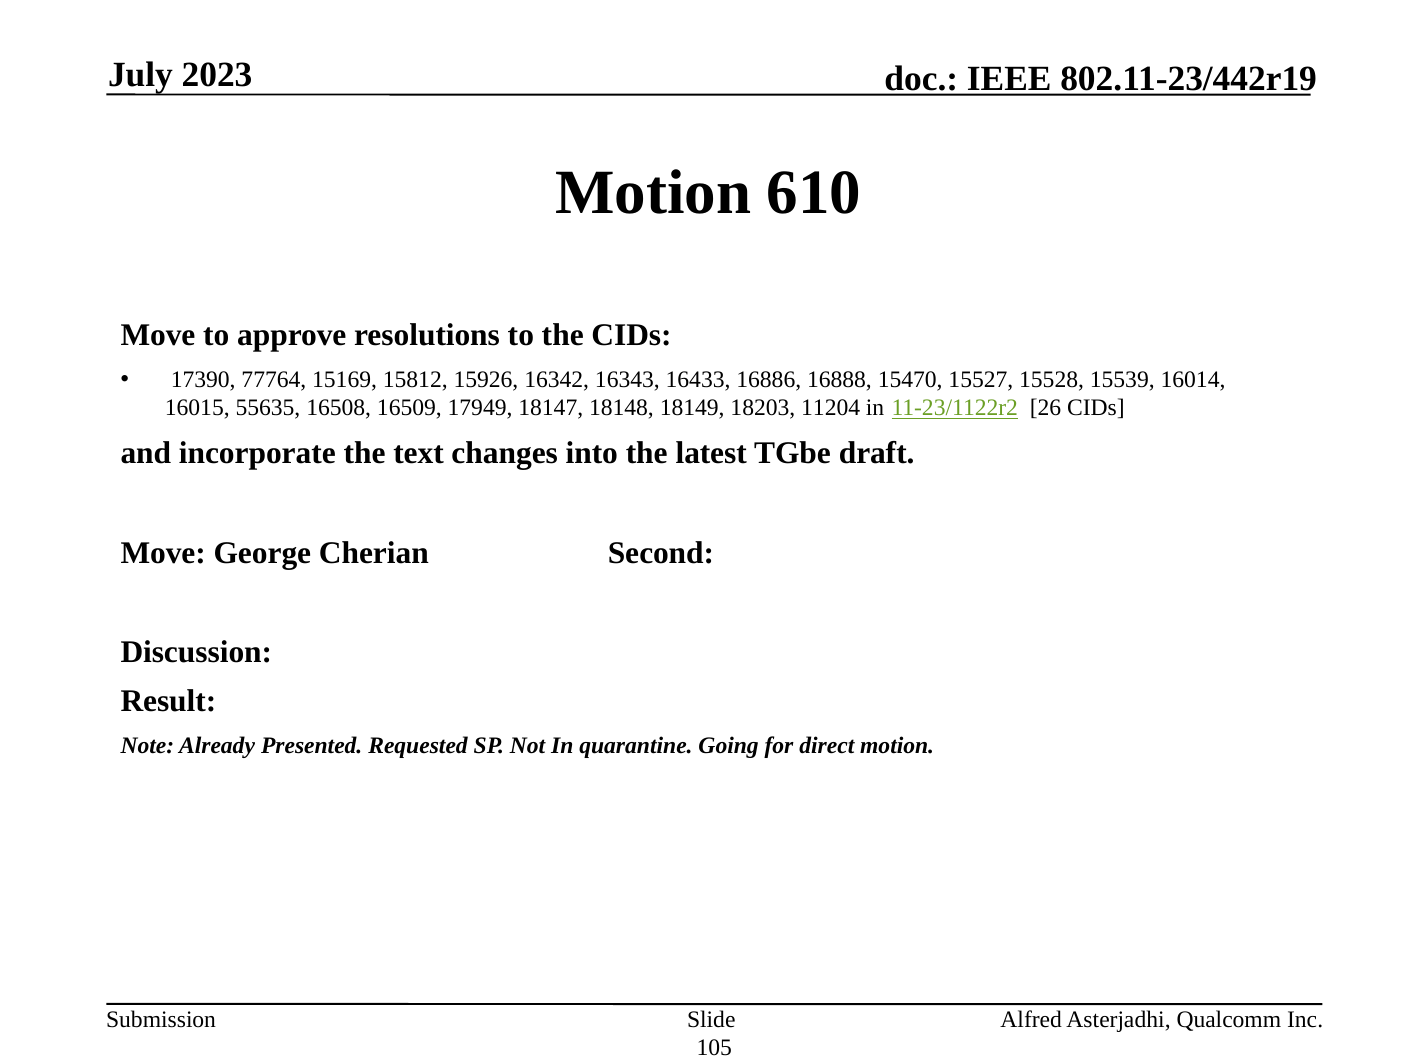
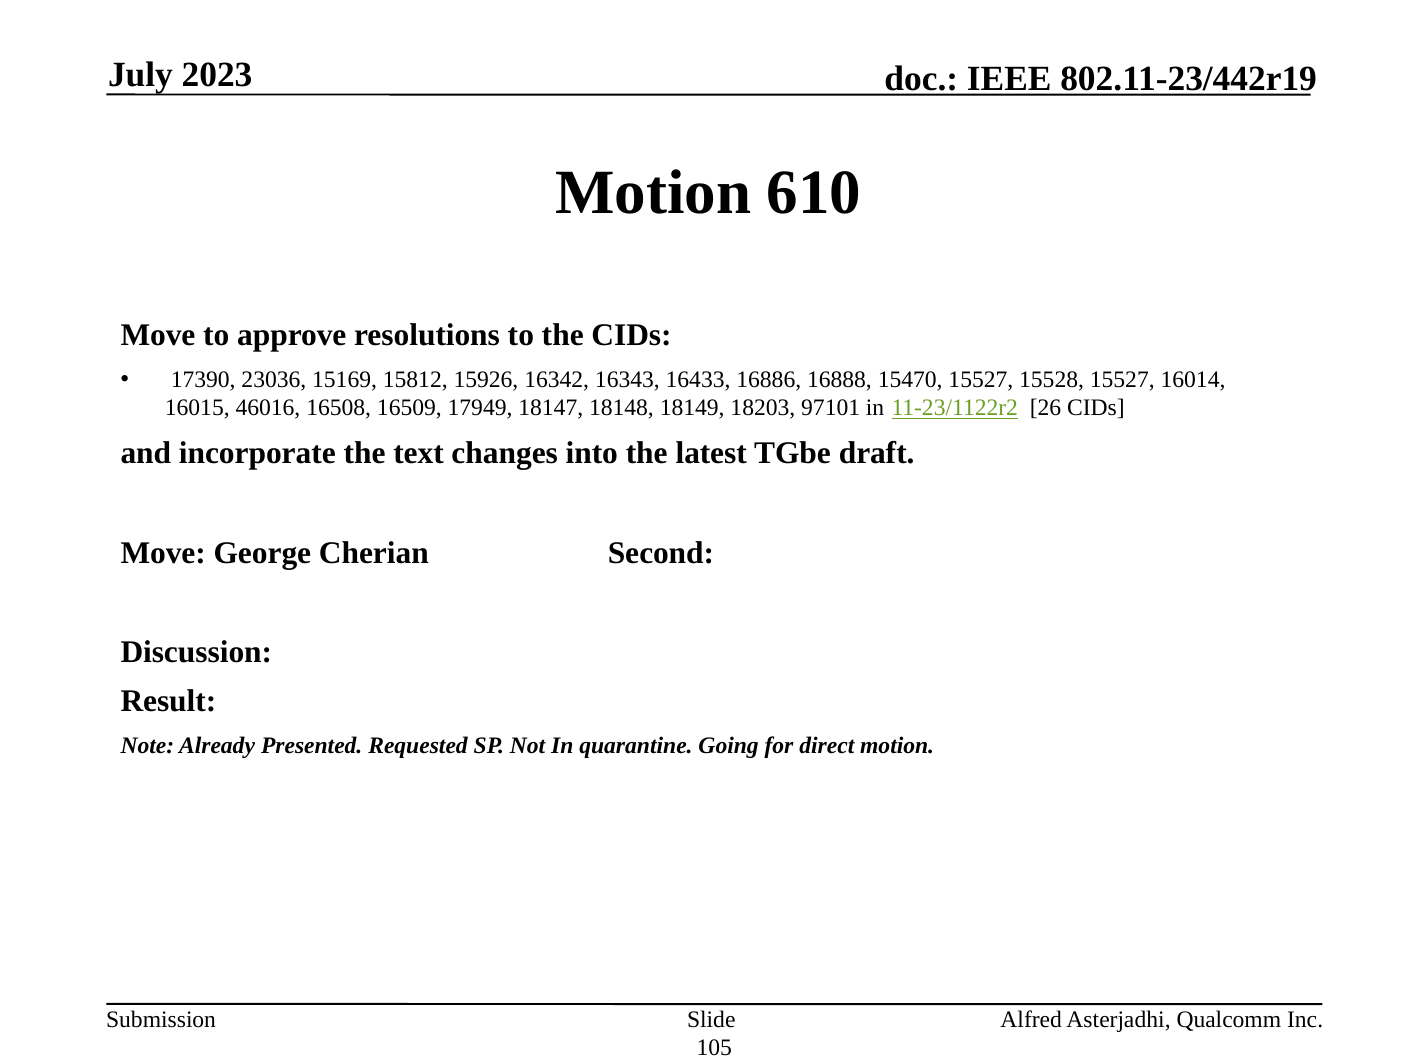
77764: 77764 -> 23036 (274, 380)
15528 15539: 15539 -> 15527 (1122, 380)
55635: 55635 -> 46016 (268, 408)
11204: 11204 -> 97101 (831, 408)
